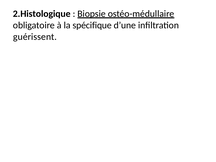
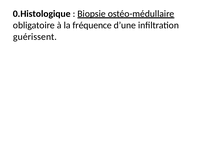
2.Histologique: 2.Histologique -> 0.Histologique (42, 14)
spécifique: spécifique -> fréquence (92, 25)
